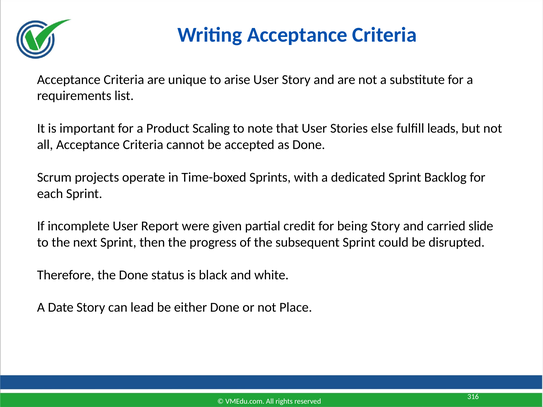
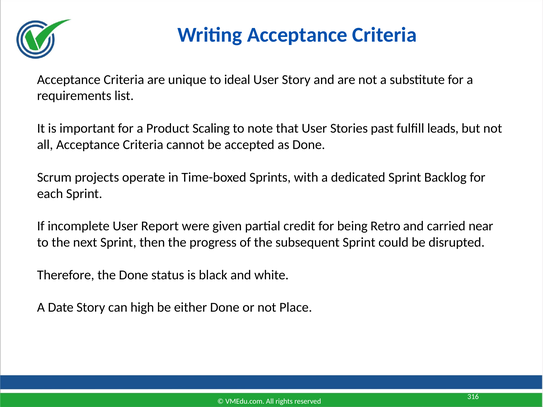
arise: arise -> ideal (237, 80)
else: else -> past (382, 128)
being Story: Story -> Retro (385, 226)
slide: slide -> near (481, 226)
lead: lead -> high (142, 308)
